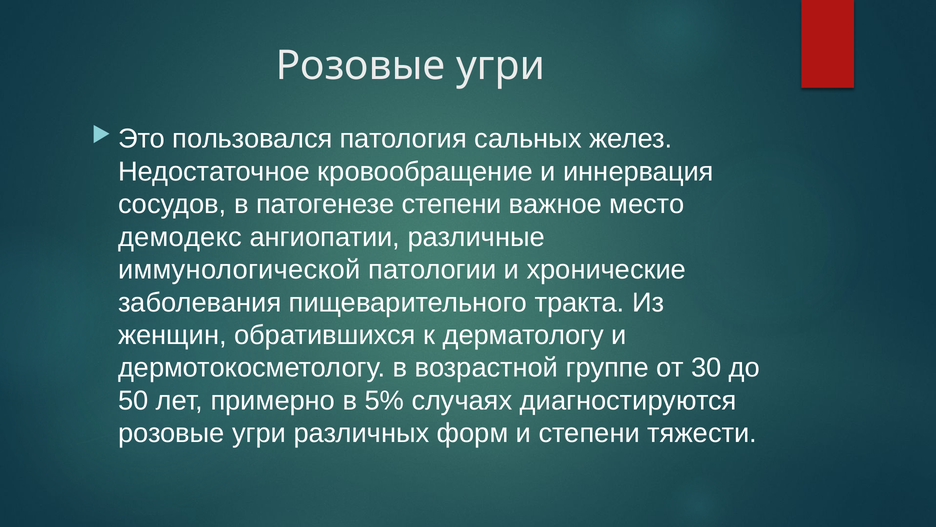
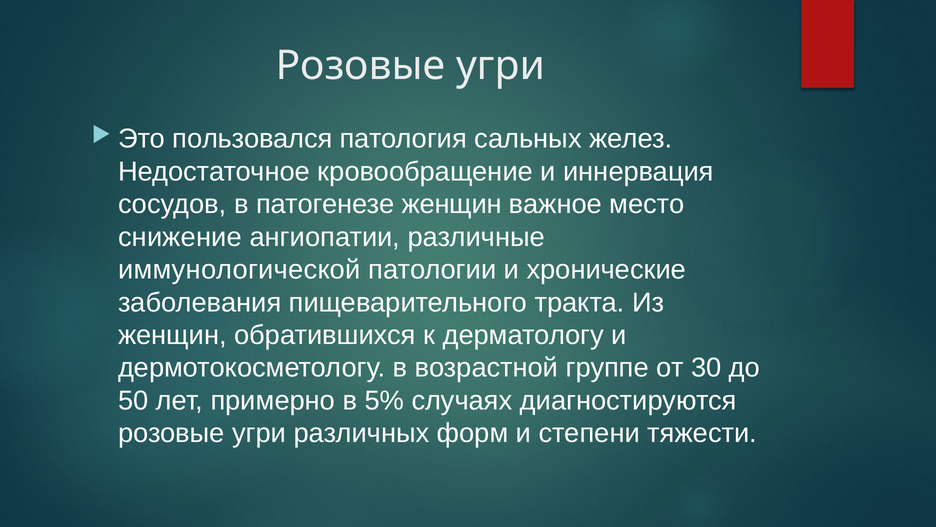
патогенезе степени: степени -> женщин (452, 204)
демодекс: демодекс -> снижение (180, 237)
